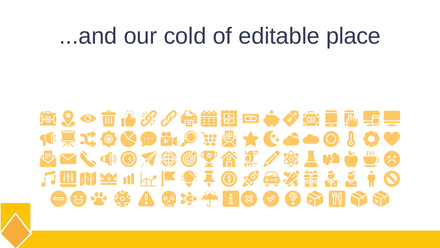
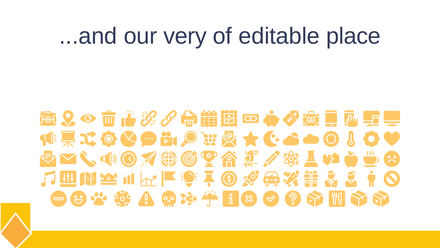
cold: cold -> very (185, 36)
